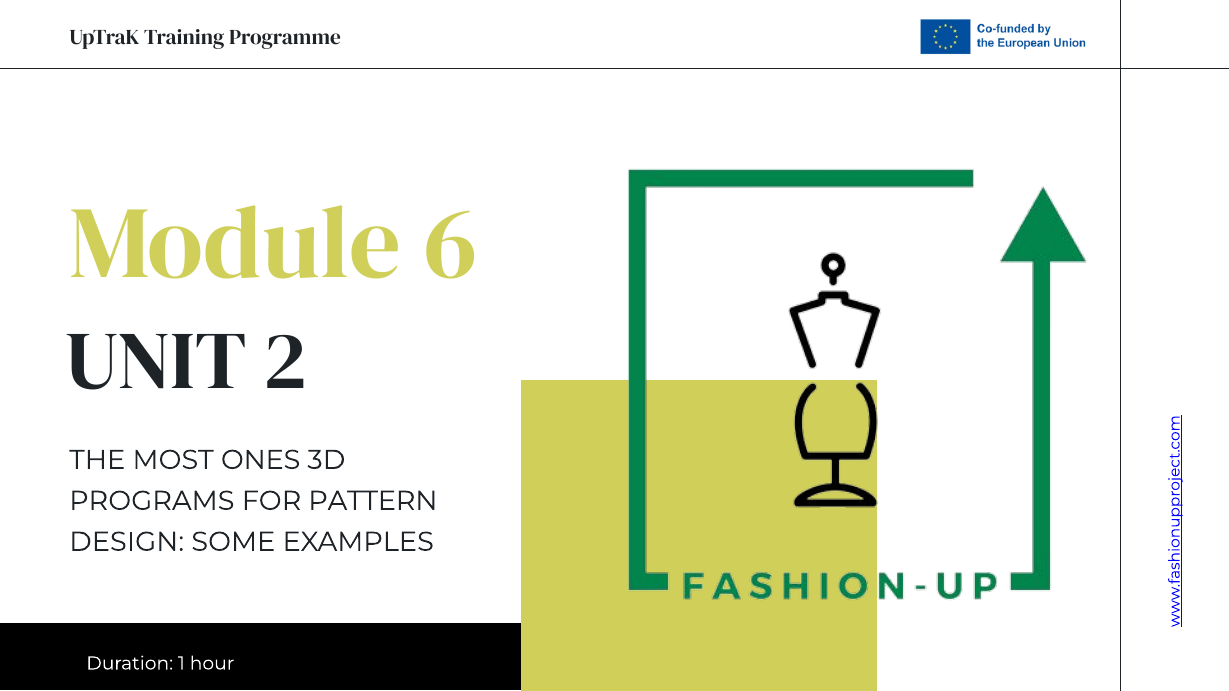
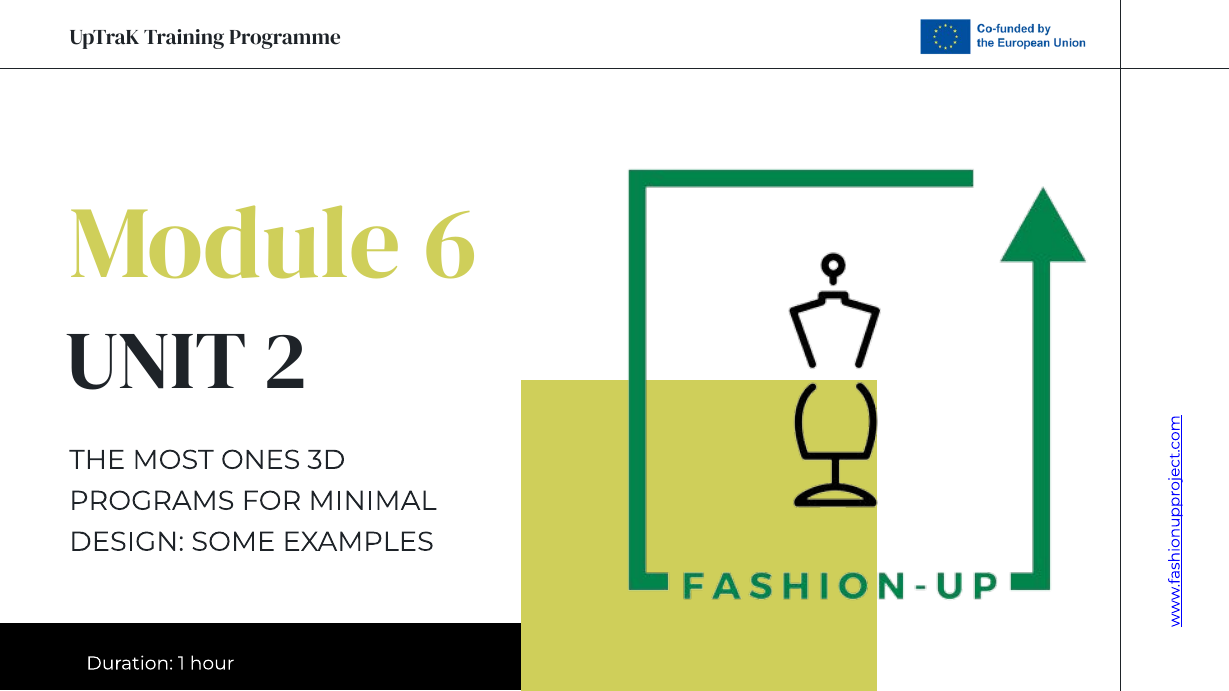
PATTERN: PATTERN -> MINIMAL (373, 501)
